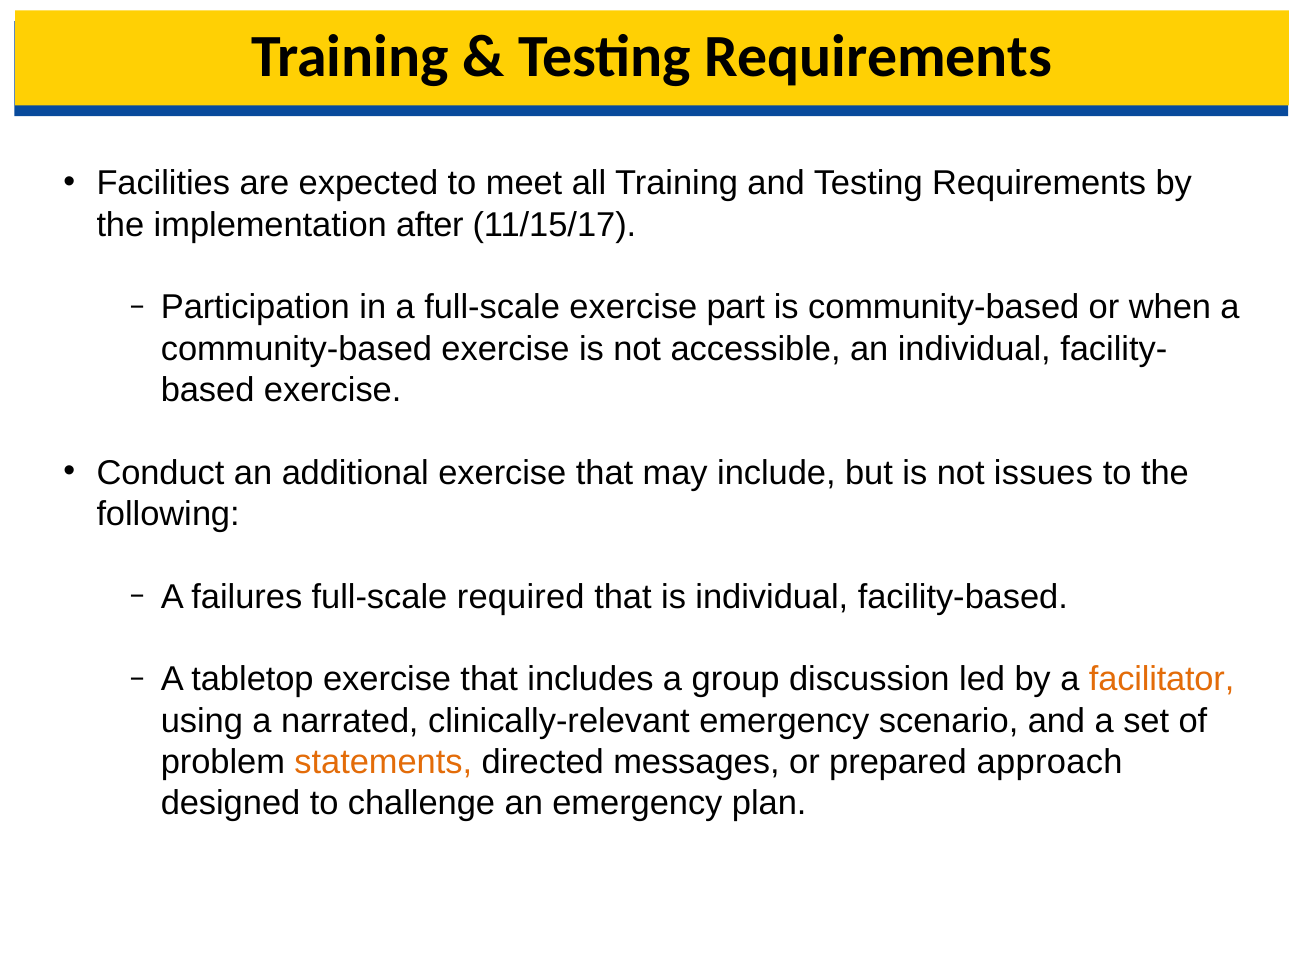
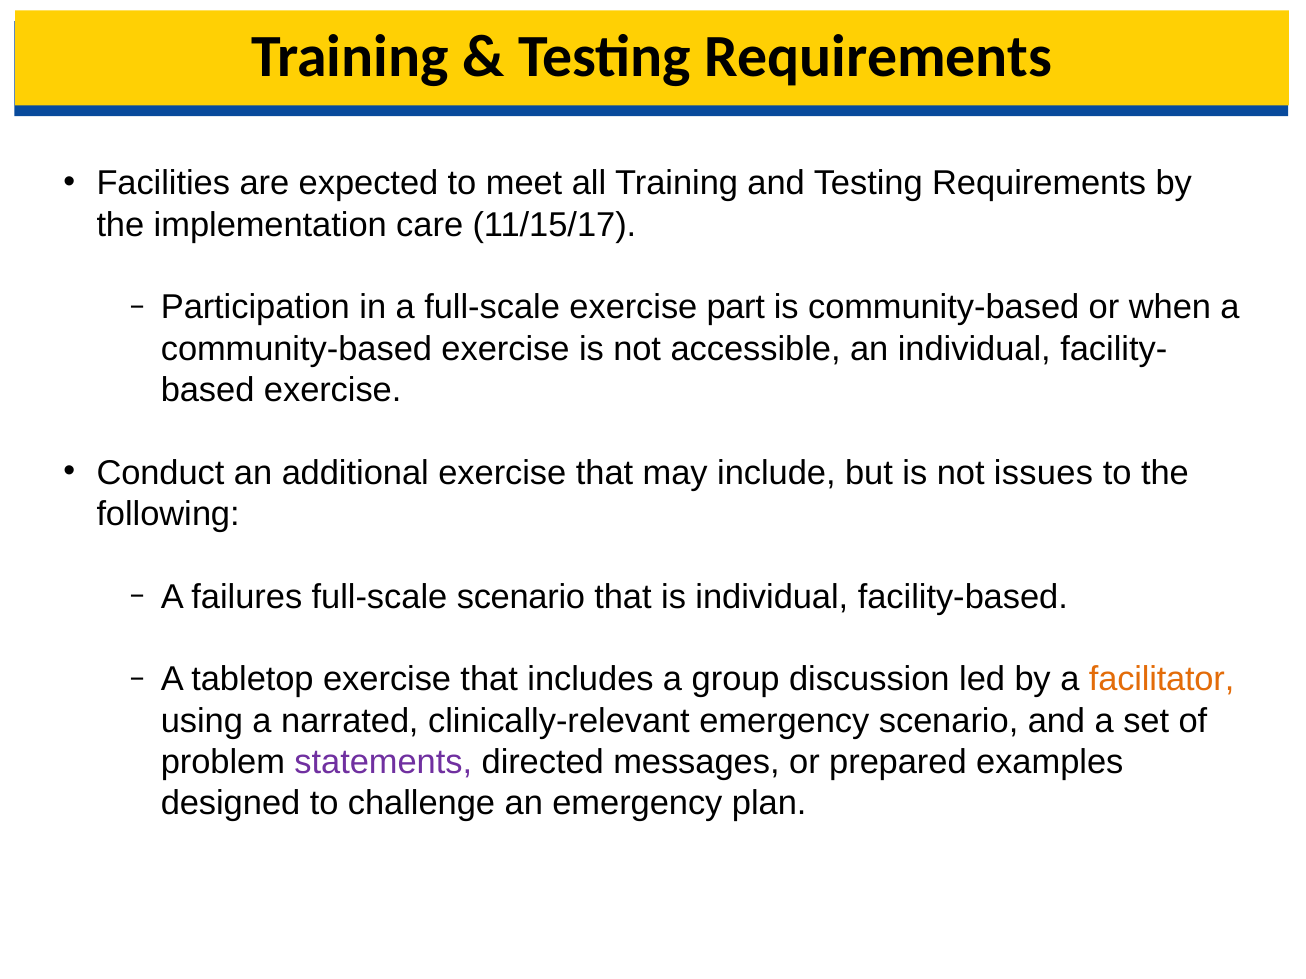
after: after -> care (430, 225)
full-scale required: required -> scenario (521, 597)
statements colour: orange -> purple (383, 762)
approach: approach -> examples (1050, 762)
